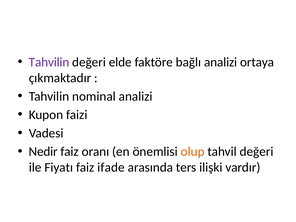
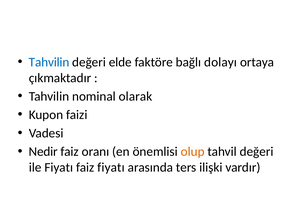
Tahvilin colour: purple -> blue (49, 62)
bağlı analizi: analizi -> dolayı (221, 62)
nominal analizi: analizi -> olarak (136, 96)
faiz ifade: ifade -> fiyatı (111, 167)
